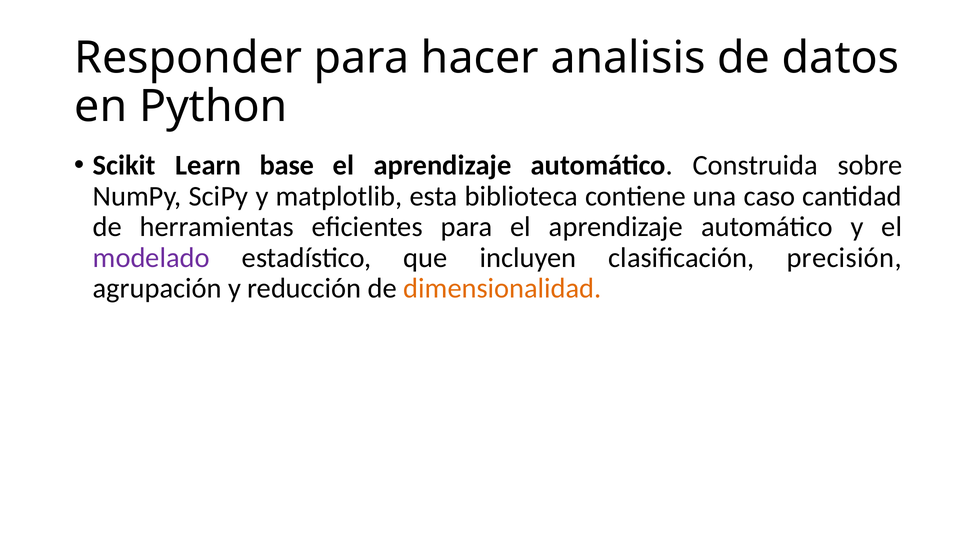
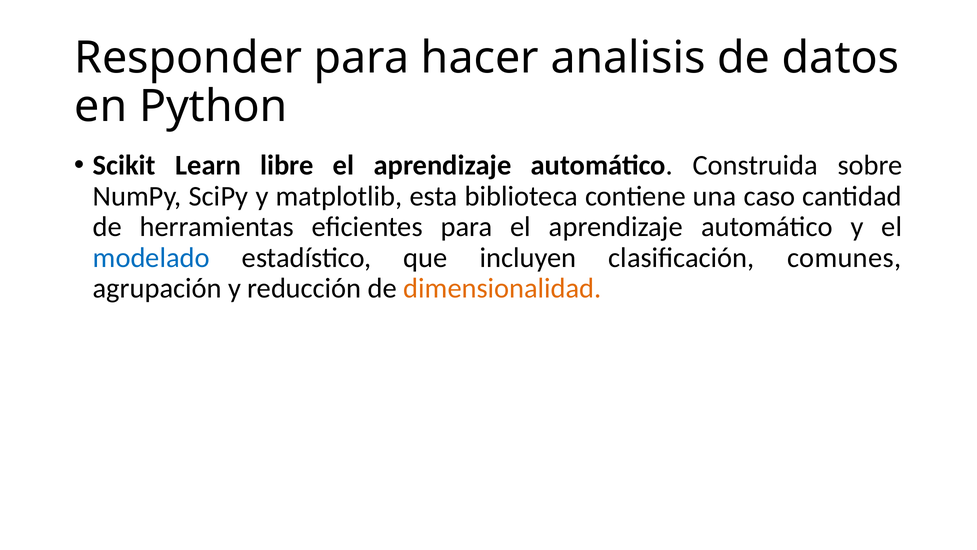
base: base -> libre (287, 165)
modelado colour: purple -> blue (151, 258)
precisión: precisión -> comunes (844, 258)
